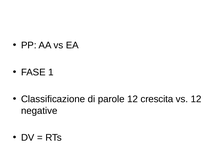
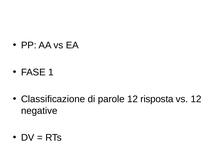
crescita: crescita -> risposta (157, 99)
